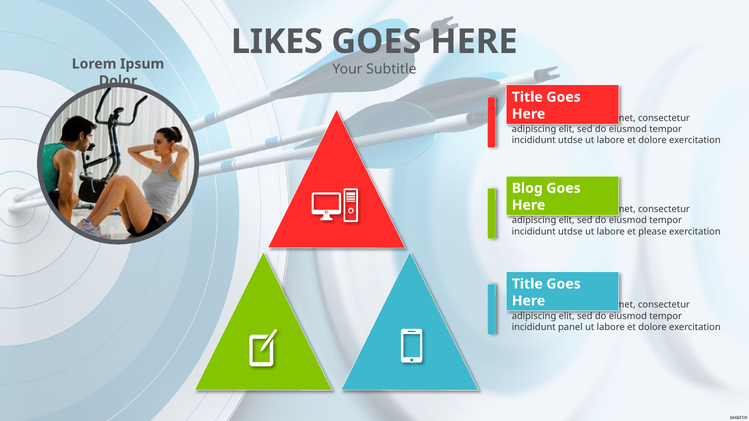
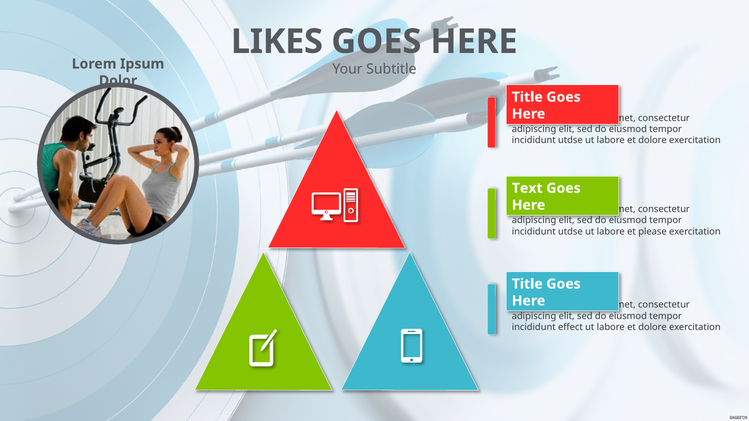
Blog: Blog -> Text (527, 188)
panel: panel -> effect (570, 328)
